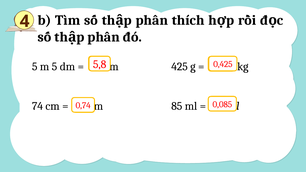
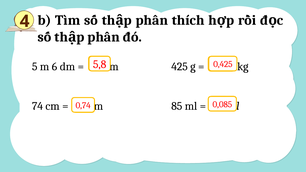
m 5: 5 -> 6 (54, 67)
